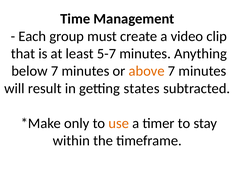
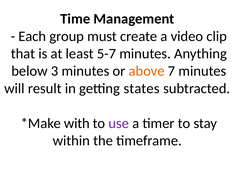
below 7: 7 -> 3 (55, 71)
only: only -> with (77, 124)
use colour: orange -> purple (119, 124)
